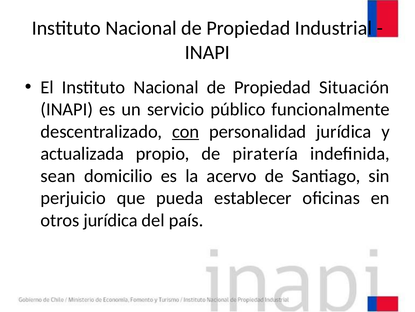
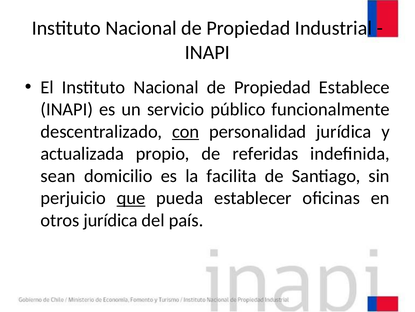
Situación: Situación -> Establece (354, 87)
piratería: piratería -> referidas (265, 153)
acervo: acervo -> facilita (232, 176)
que underline: none -> present (131, 198)
